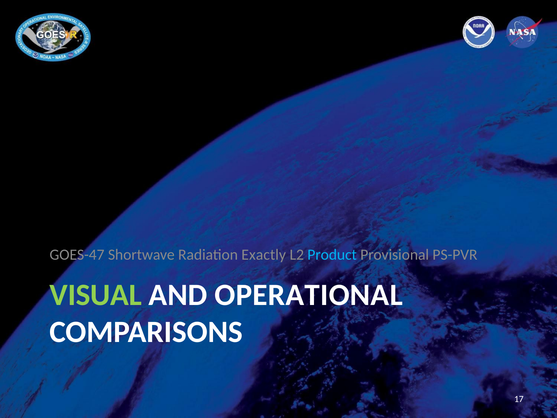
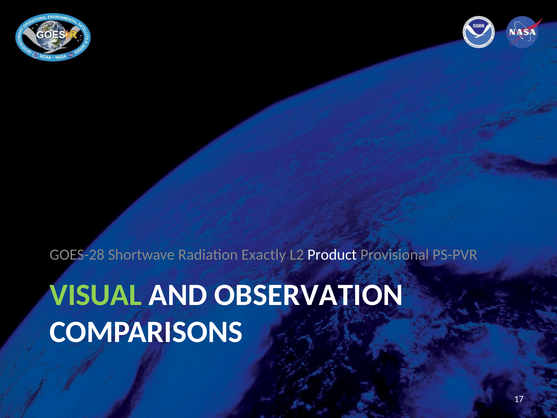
GOES-47: GOES-47 -> GOES-28 (77, 255)
Product colour: light blue -> white (332, 255)
OPERATIONAL: OPERATIONAL -> OBSERVATION (309, 295)
